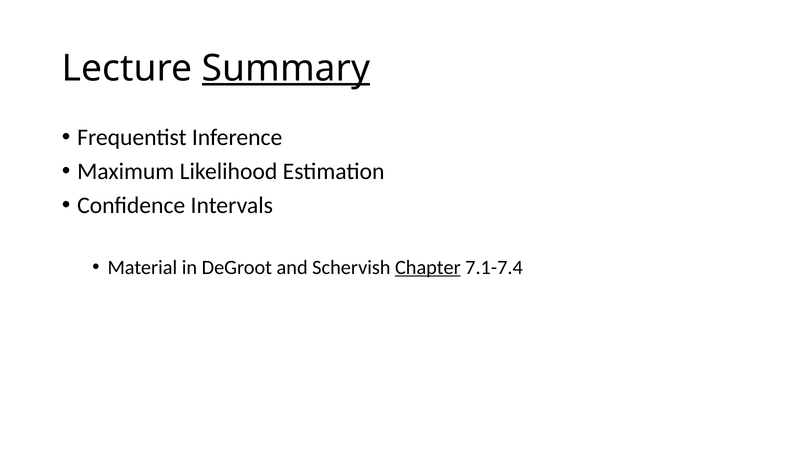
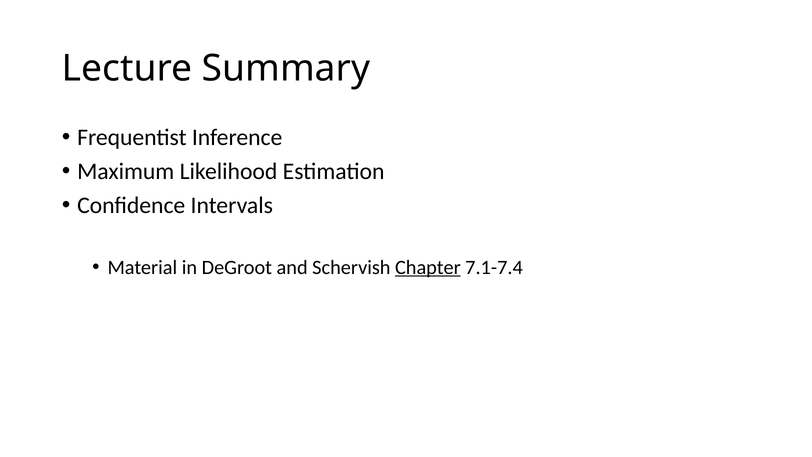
Summary underline: present -> none (286, 68)
